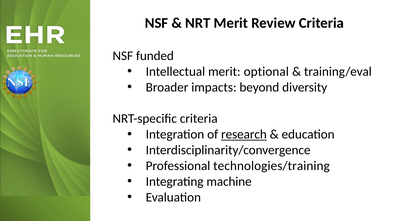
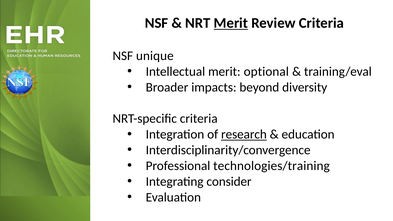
Merit underline: none -> present (231, 23)
funded: funded -> unique (155, 56)
machine: machine -> consider (229, 182)
